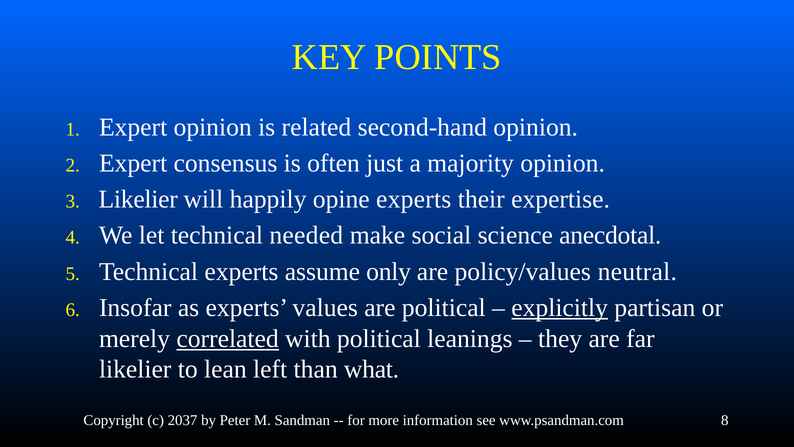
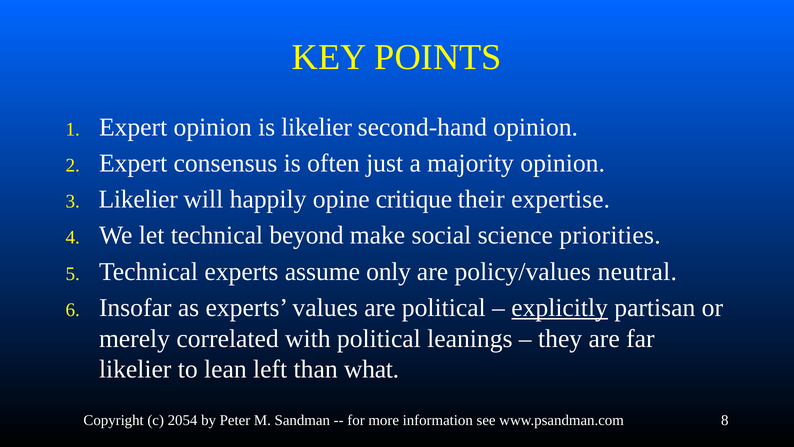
is related: related -> likelier (317, 127)
opine experts: experts -> critique (414, 199)
needed: needed -> beyond (307, 235)
anecdotal: anecdotal -> priorities (610, 235)
correlated underline: present -> none (228, 338)
2037: 2037 -> 2054 (183, 420)
